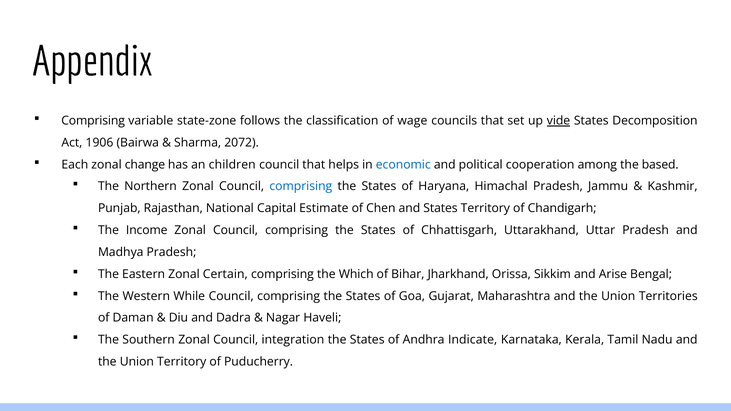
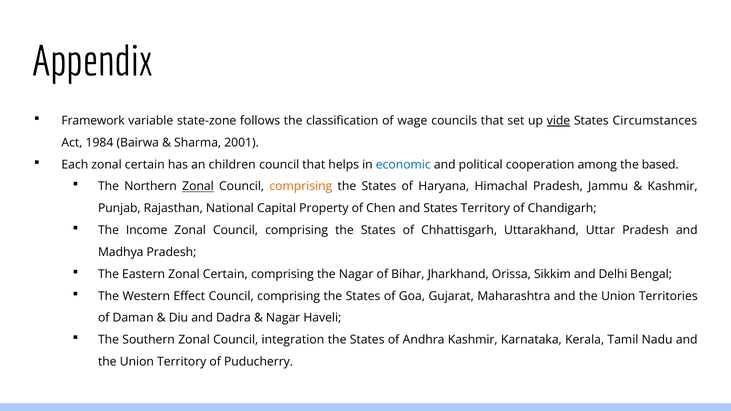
Comprising: Comprising -> Framework (93, 121)
Decomposition: Decomposition -> Circumstances (655, 121)
1906: 1906 -> 1984 (99, 143)
2072: 2072 -> 2001 (242, 143)
Each zonal change: change -> certain (145, 165)
Zonal underline: none -> present (198, 187)
comprising colour: blue -> orange (301, 187)
Estimate: Estimate -> Property (324, 208)
the Which: Which -> Nagar (356, 274)
Arise: Arise -> Delhi (613, 274)
While: While -> Effect (189, 296)
Andhra Indicate: Indicate -> Kashmir (473, 340)
